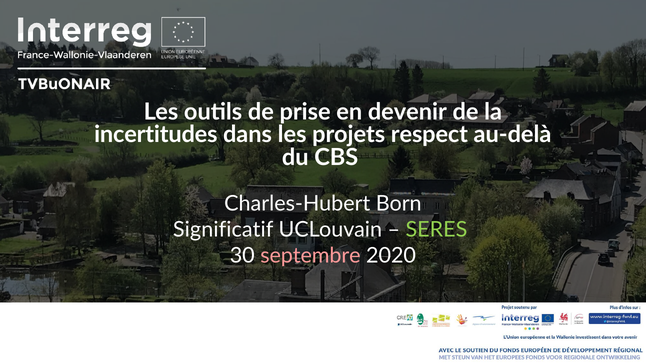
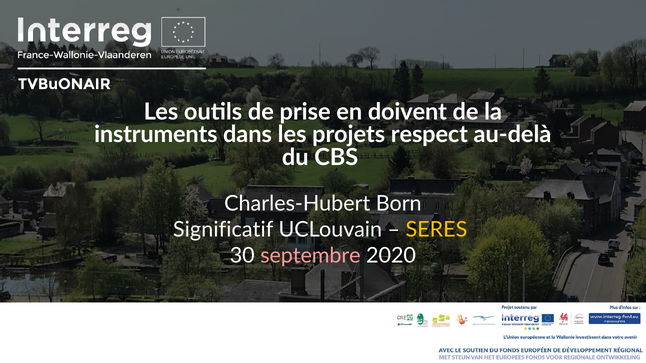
devenir: devenir -> doivent (407, 112)
incertitudes: incertitudes -> instruments (156, 135)
SERES colour: light green -> yellow (436, 230)
